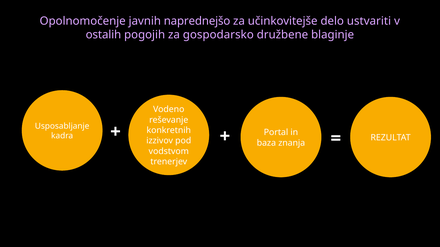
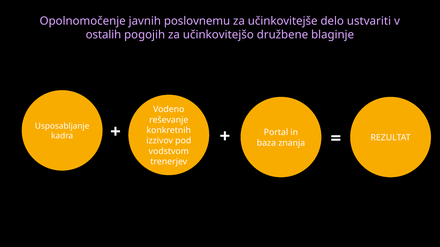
naprednejšo: naprednejšo -> poslovnemu (197, 21)
gospodarsko: gospodarsko -> učinkovitejšo (218, 35)
